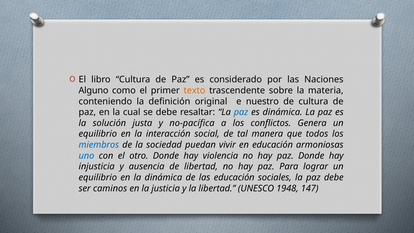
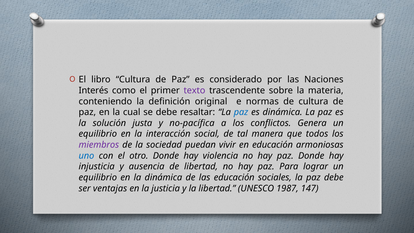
Alguno: Alguno -> Interés (93, 90)
texto colour: orange -> purple (194, 90)
nuestro: nuestro -> normas (262, 101)
miembros colour: blue -> purple (99, 145)
caminos: caminos -> ventajas (110, 188)
1948: 1948 -> 1987 (287, 188)
